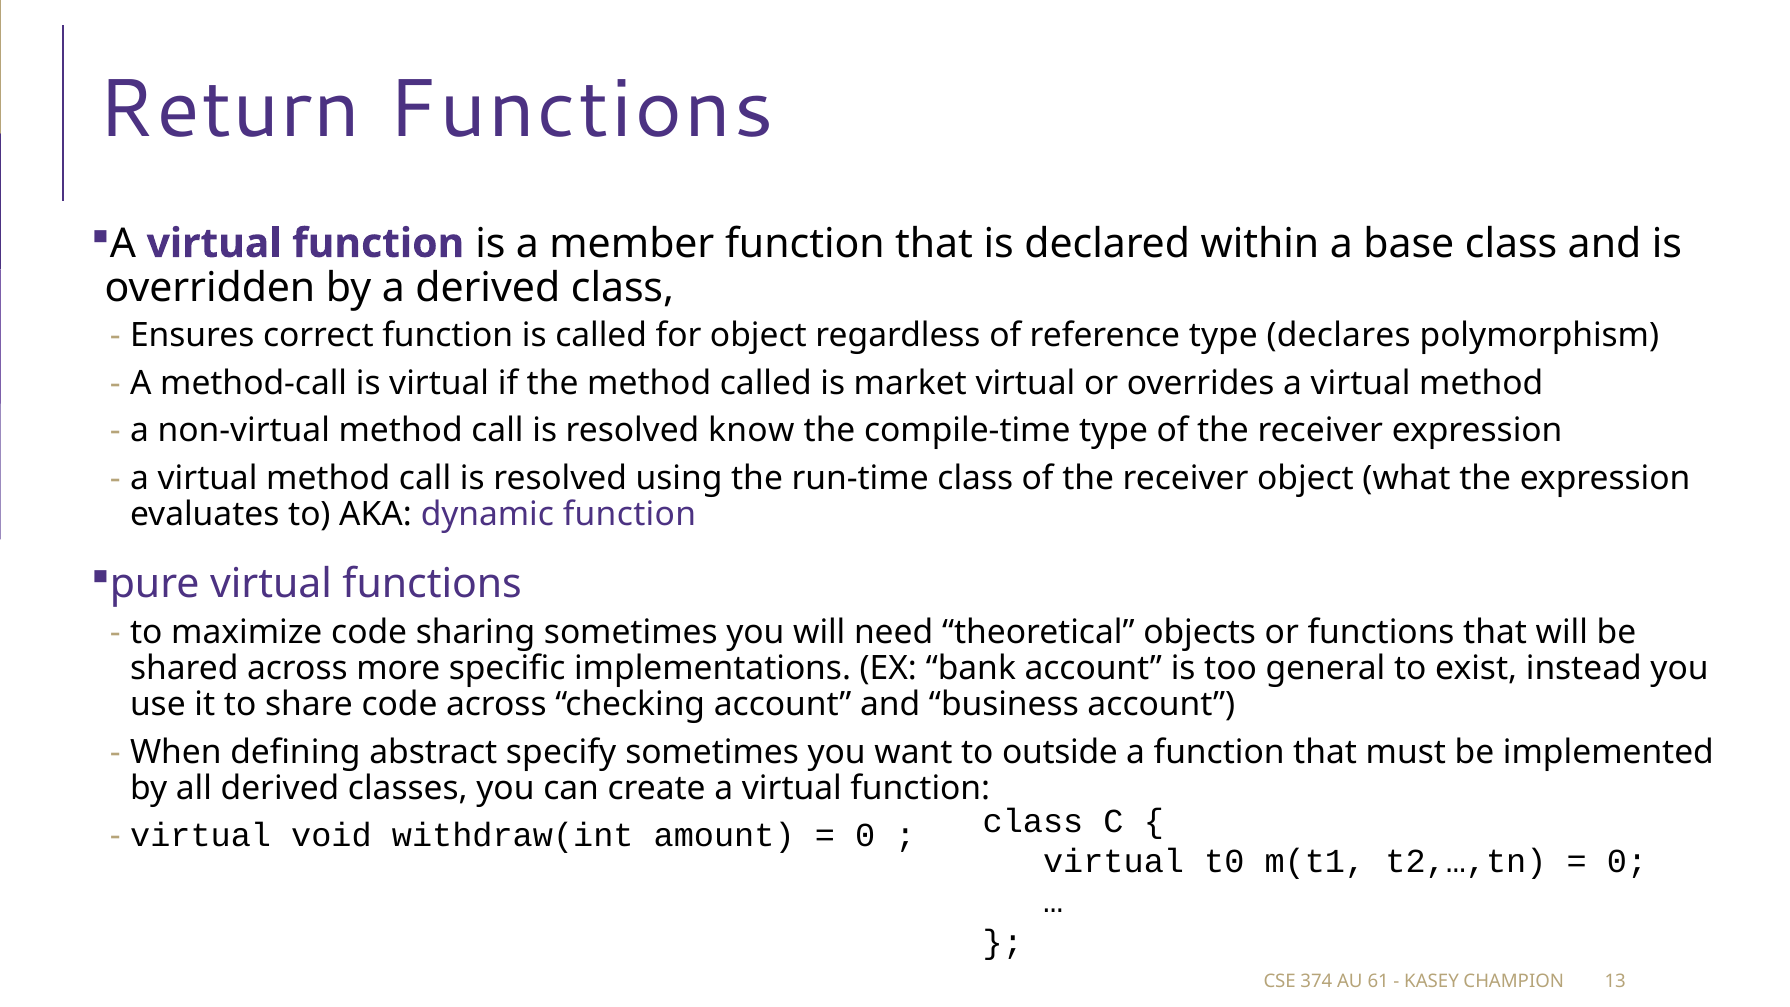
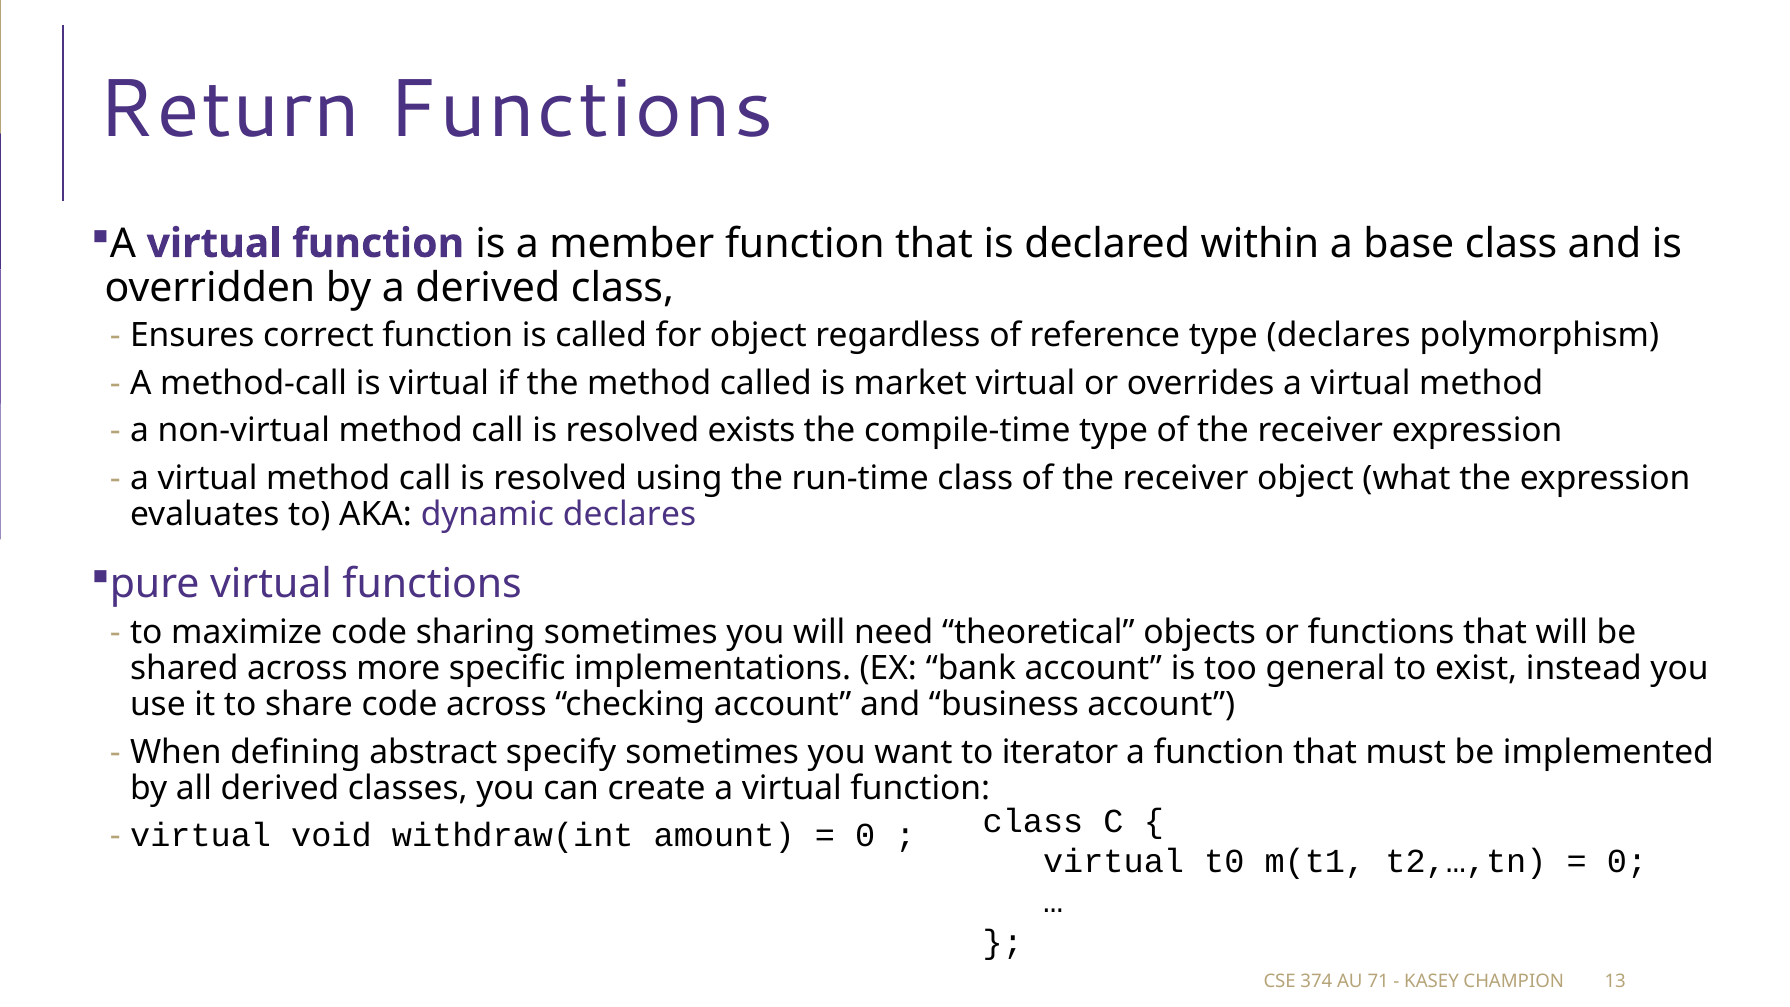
know: know -> exists (752, 430)
dynamic function: function -> declares (630, 514)
outside: outside -> iterator (1060, 752)
61: 61 -> 71 (1378, 981)
